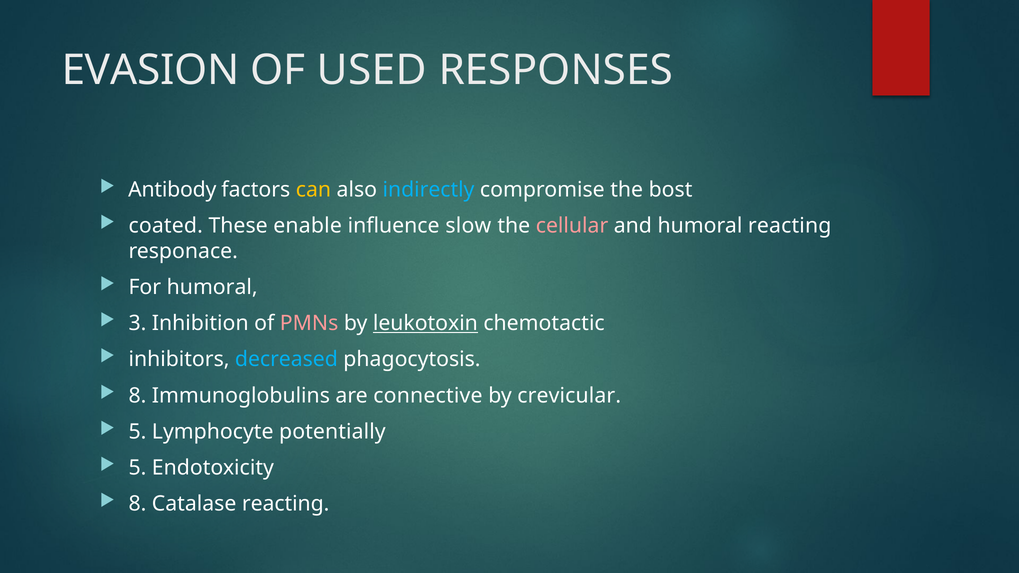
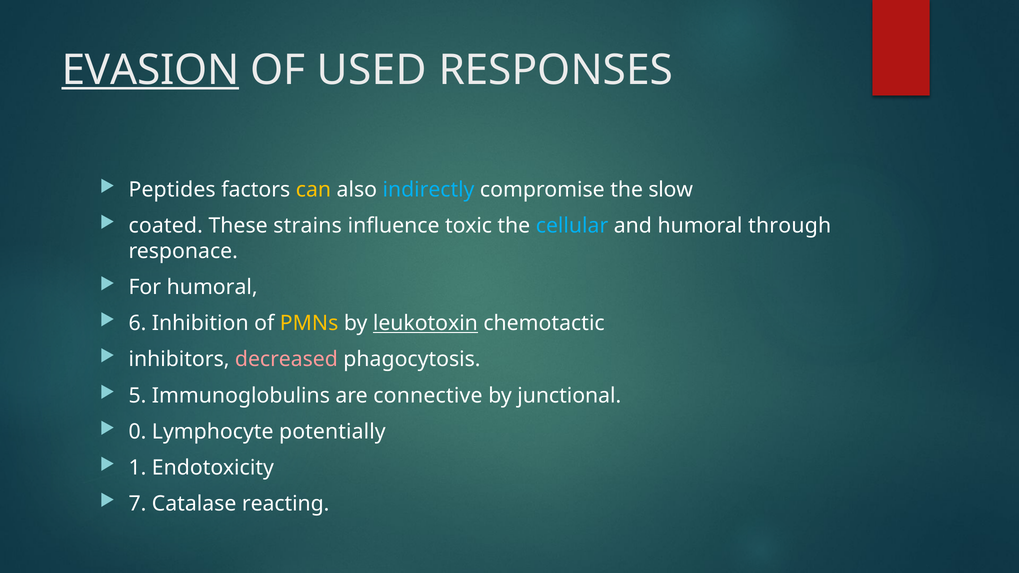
EVASION underline: none -> present (151, 70)
Antibody: Antibody -> Peptides (172, 190)
bost: bost -> slow (671, 190)
enable: enable -> strains (308, 226)
slow: slow -> toxic (469, 226)
cellular colour: pink -> light blue (572, 226)
humoral reacting: reacting -> through (790, 226)
3: 3 -> 6 (137, 323)
PMNs colour: pink -> yellow (309, 323)
decreased colour: light blue -> pink (286, 360)
8: 8 -> 5 (137, 396)
crevicular: crevicular -> junctional (569, 396)
5: 5 -> 0 (137, 432)
5: 5 -> 1 (137, 468)
8: 8 -> 7 (137, 504)
